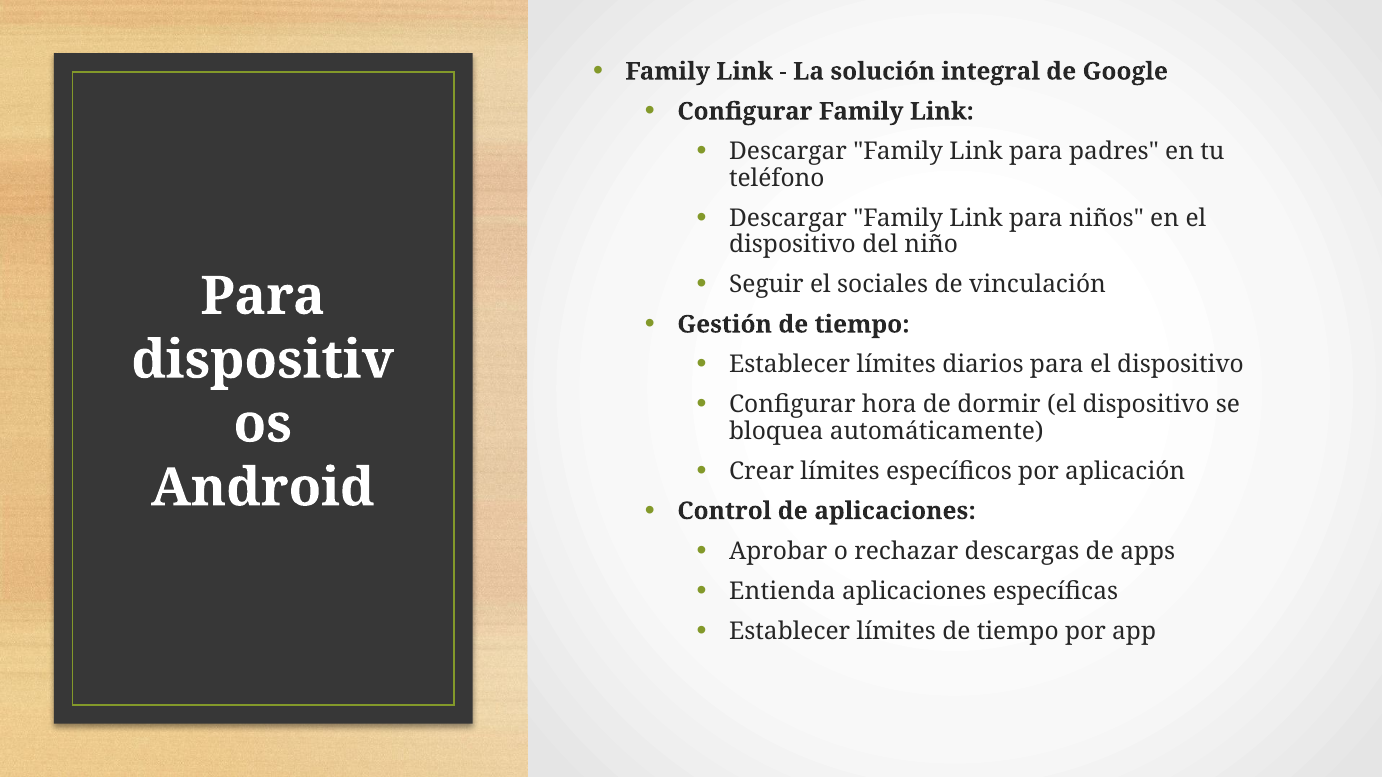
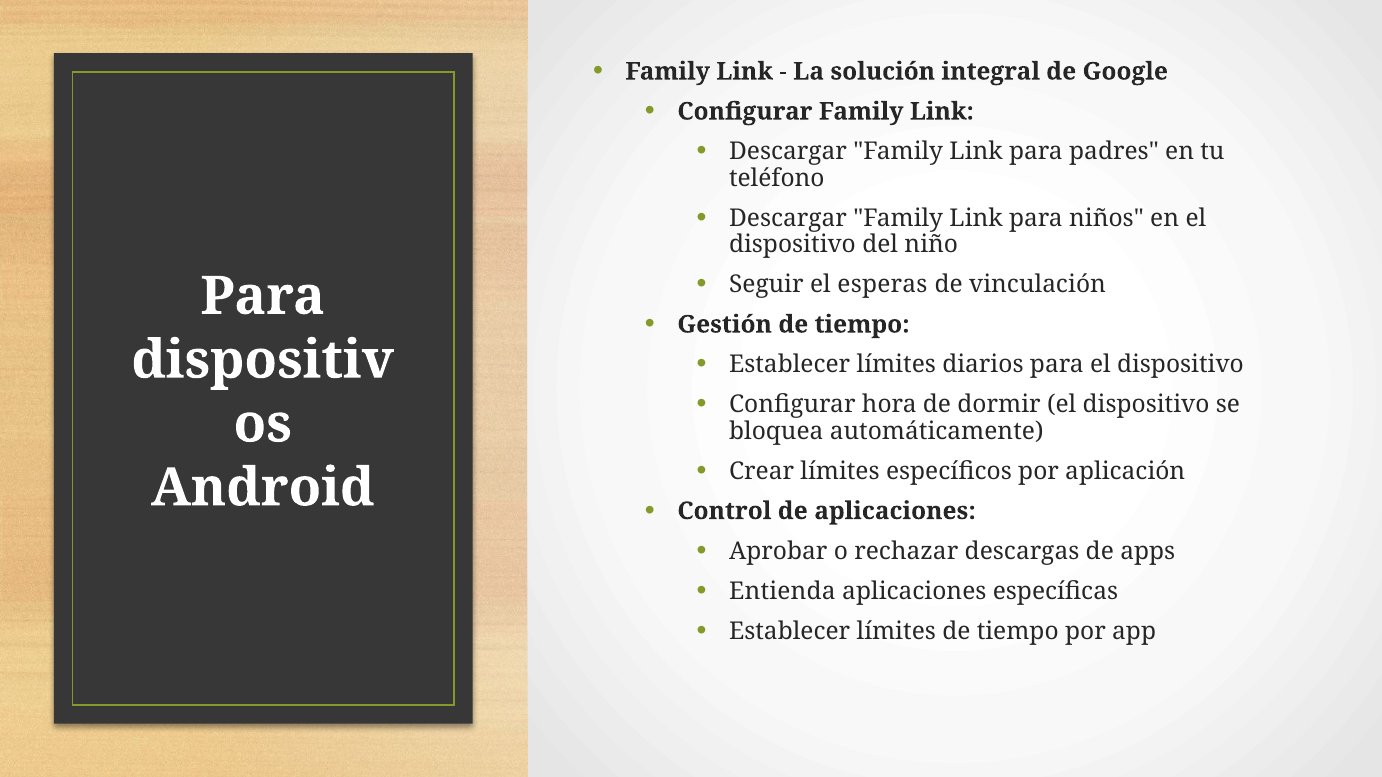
sociales: sociales -> esperas (882, 285)
